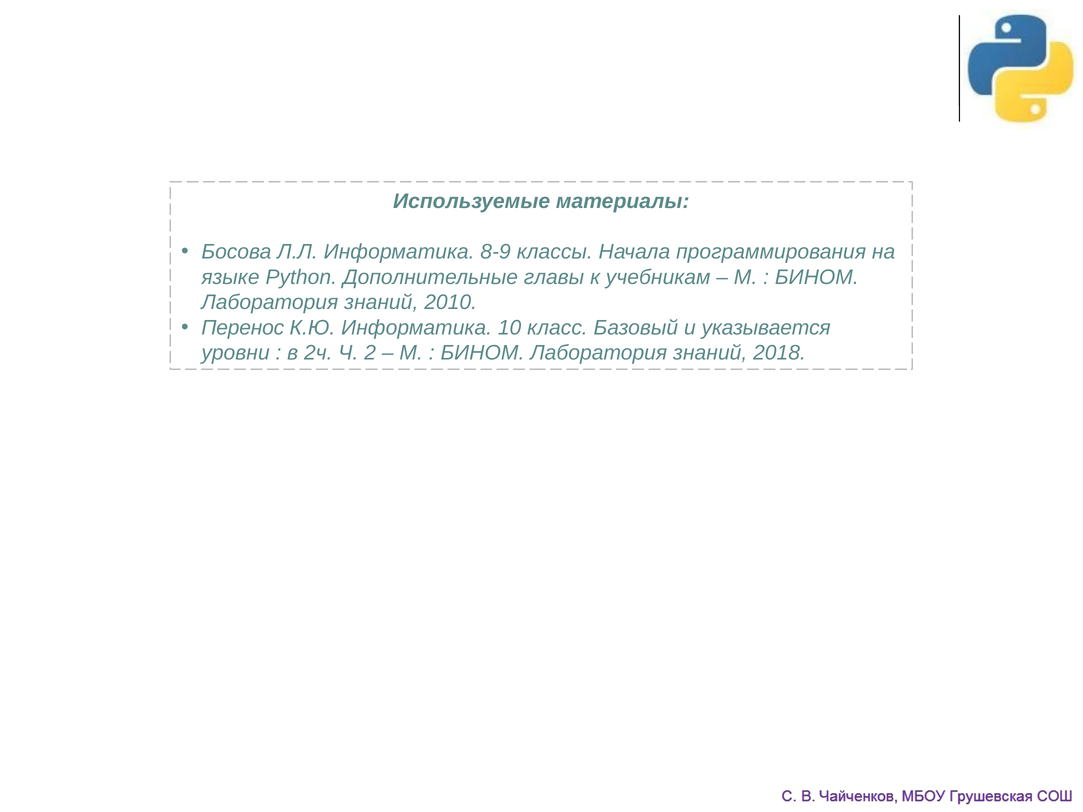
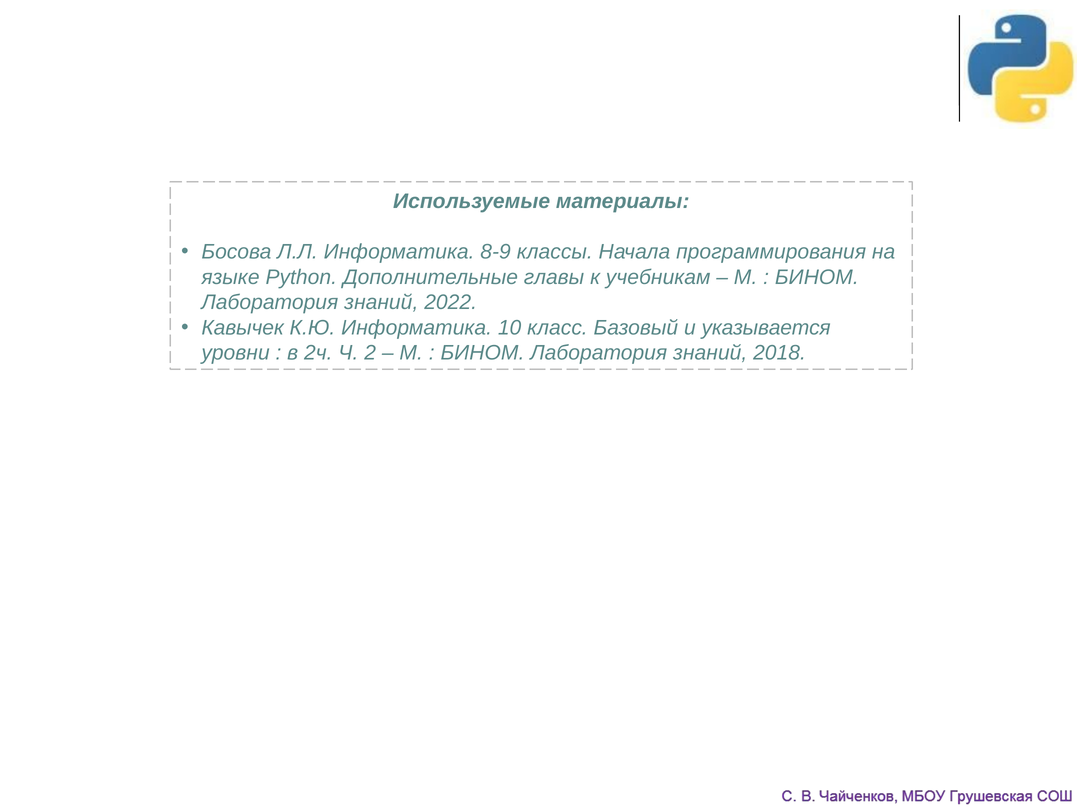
2010: 2010 -> 2022 (451, 303)
Перенос: Перенос -> Кавычек (243, 328)
